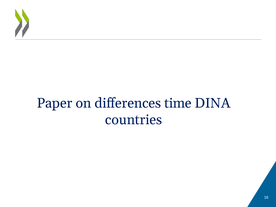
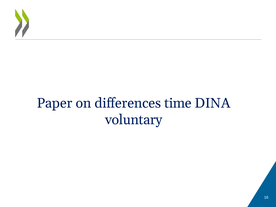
countries: countries -> voluntary (134, 120)
